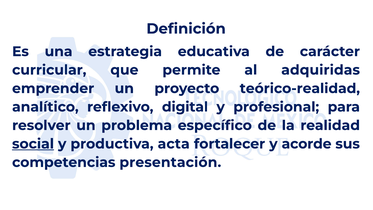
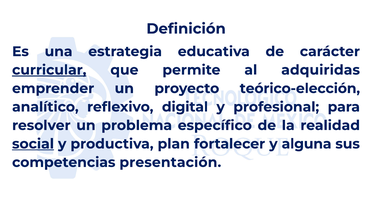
curricular underline: none -> present (49, 70)
teórico-realidad: teórico-realidad -> teórico-elección (300, 88)
acta: acta -> plan (174, 144)
acorde: acorde -> alguna (307, 144)
